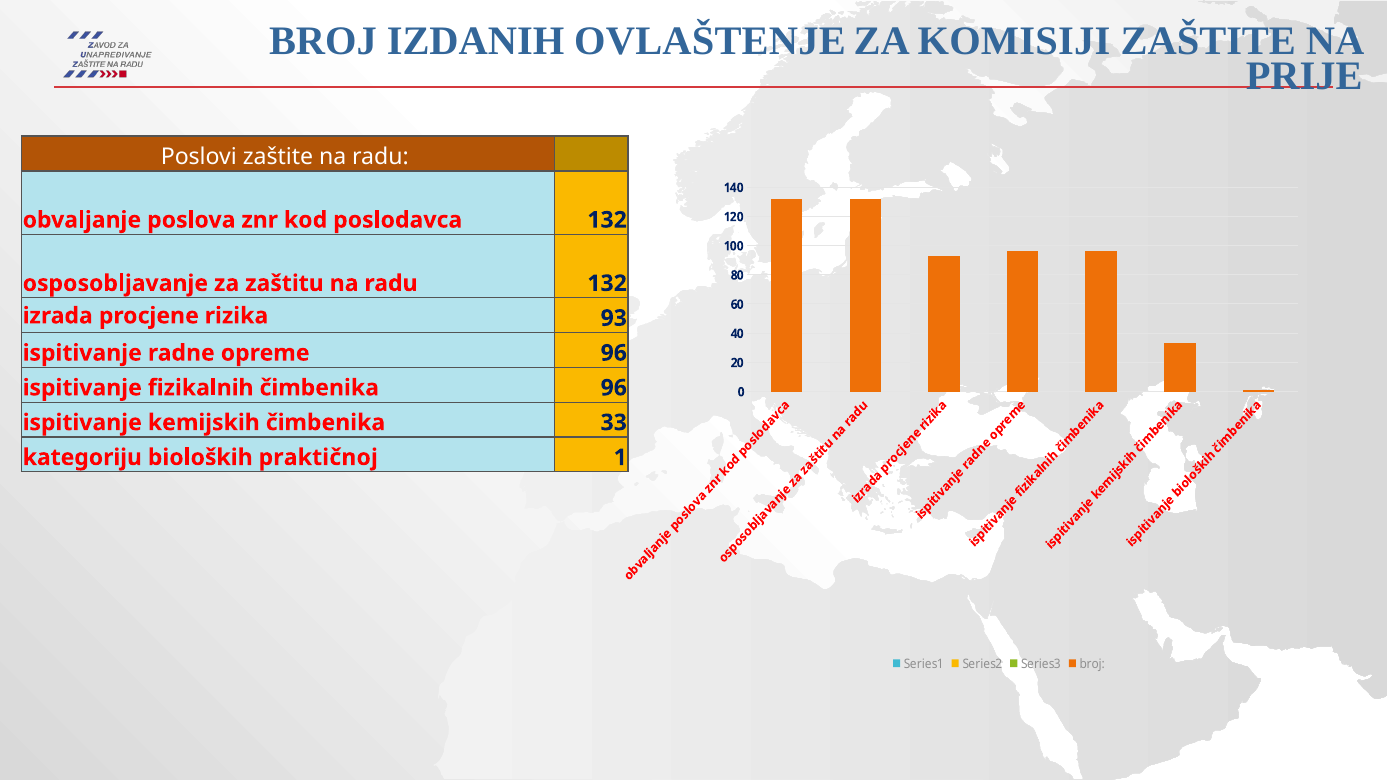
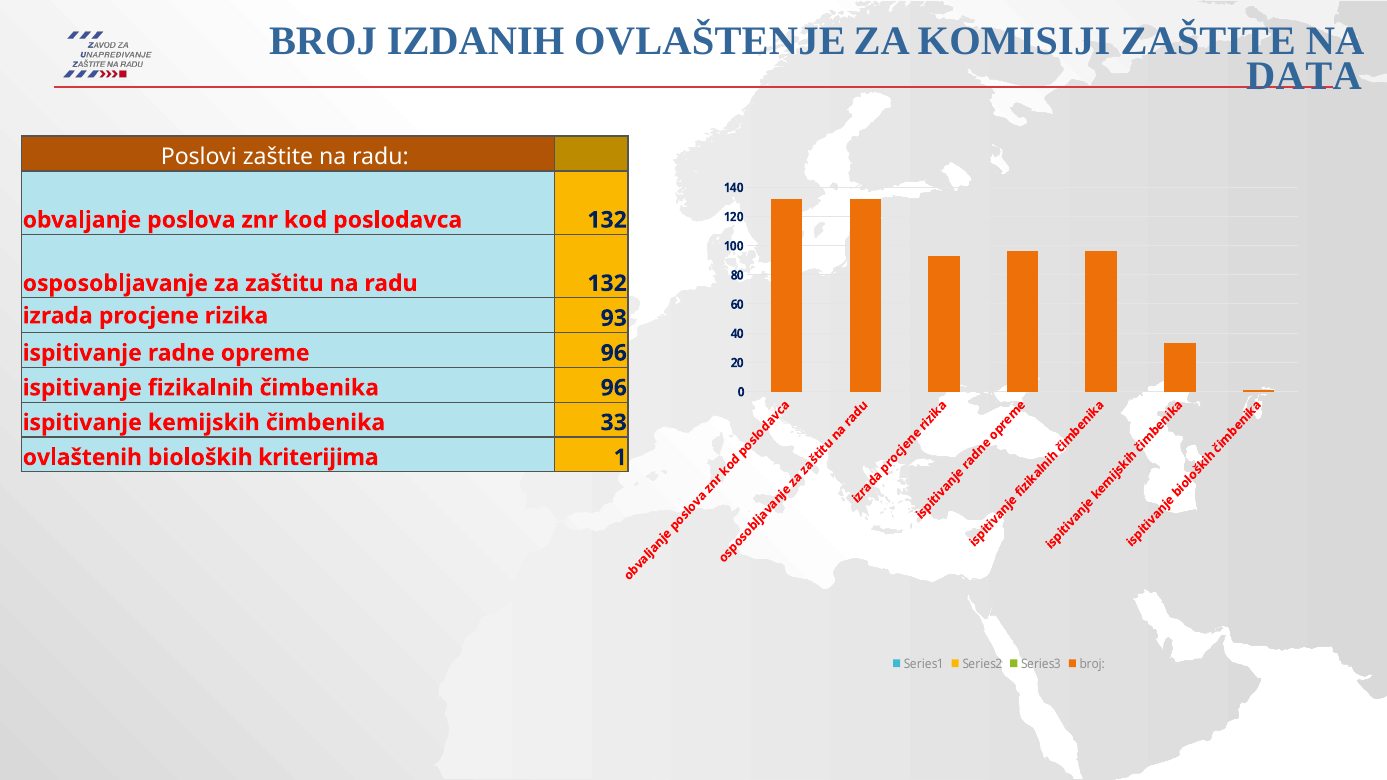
PRIJE: PRIJE -> DATA (1304, 76)
kategoriju: kategoriju -> ovlaštenih (82, 458)
praktičnoj: praktičnoj -> kriterijima (318, 458)
